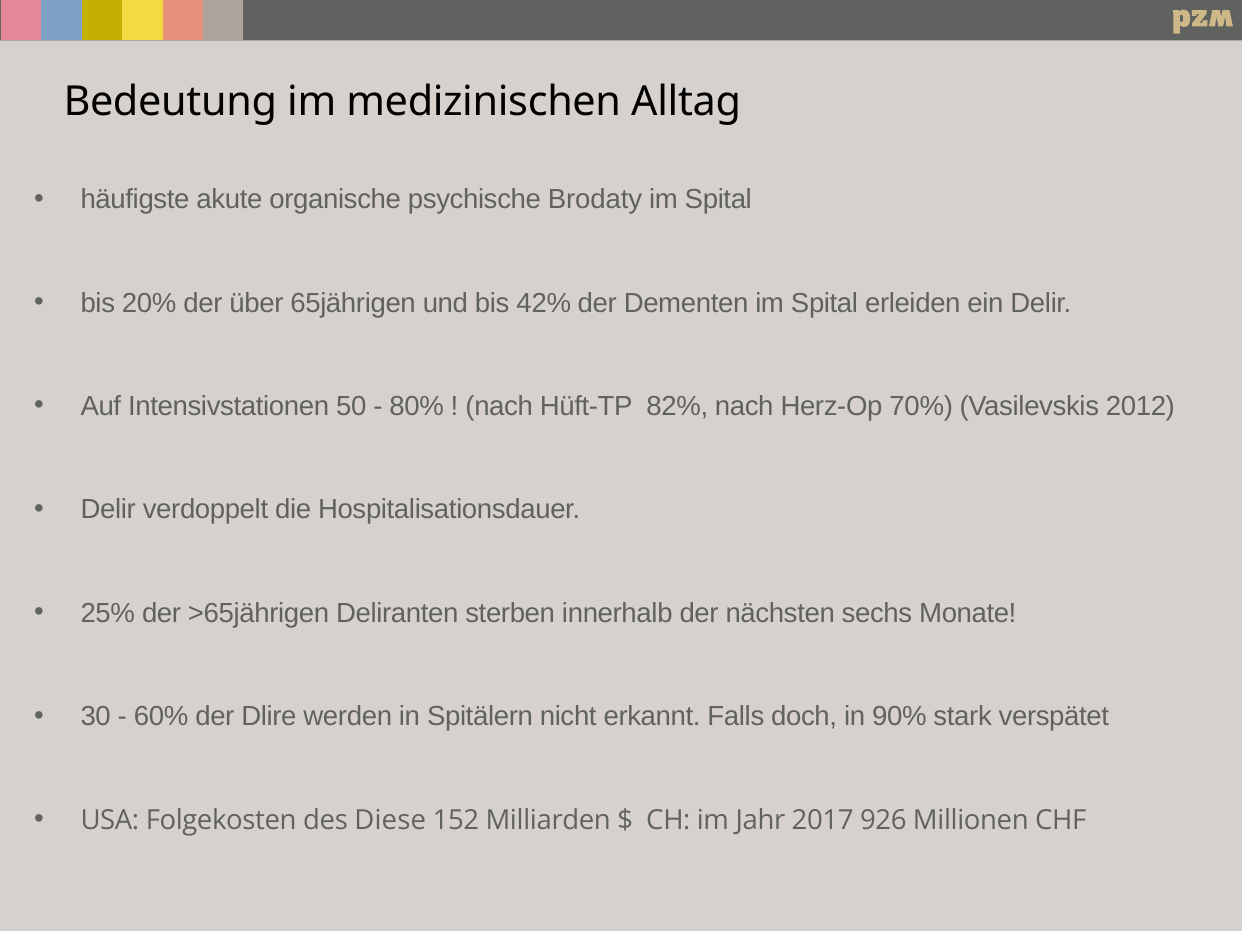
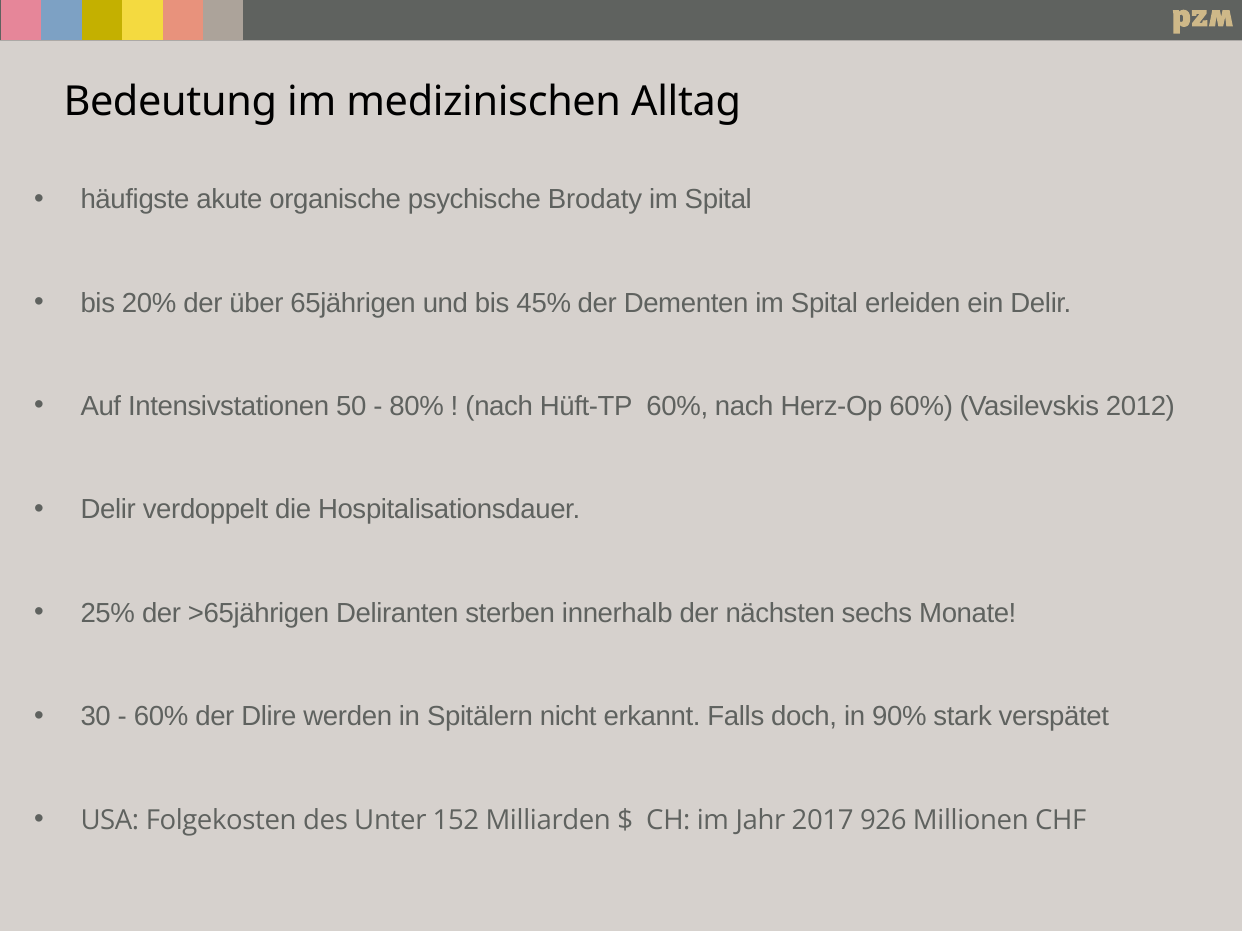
42%: 42% -> 45% (544, 303)
Hüft-TP 82%: 82% -> 60% (677, 407)
Herz-Op 70%: 70% -> 60% (921, 407)
Diese: Diese -> Unter (390, 820)
